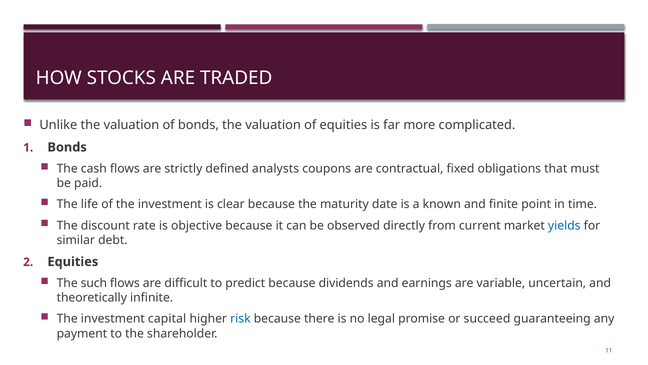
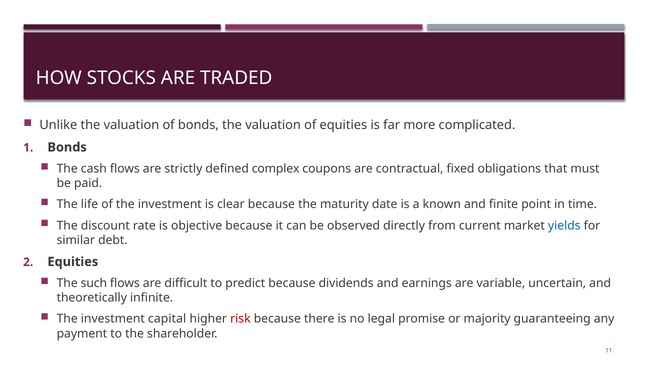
analysts: analysts -> complex (276, 168)
risk colour: blue -> red (240, 318)
succeed: succeed -> majority (487, 318)
